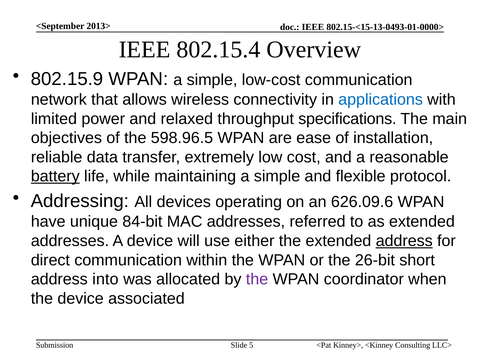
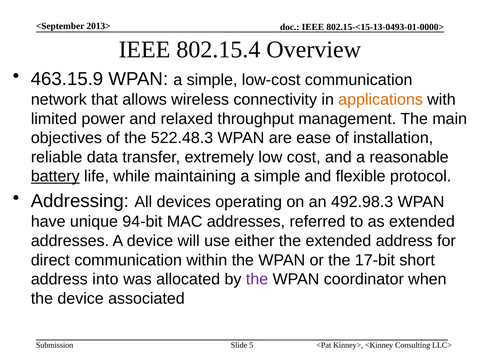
802.15.9: 802.15.9 -> 463.15.9 (67, 79)
applications colour: blue -> orange (381, 100)
specifications: specifications -> management (347, 119)
598.96.5: 598.96.5 -> 522.48.3 (182, 138)
626.09.6: 626.09.6 -> 492.98.3 (362, 202)
84-bit: 84-bit -> 94-bit (142, 222)
address underline: present -> none (404, 241)
26-bit: 26-bit -> 17-bit (375, 260)
